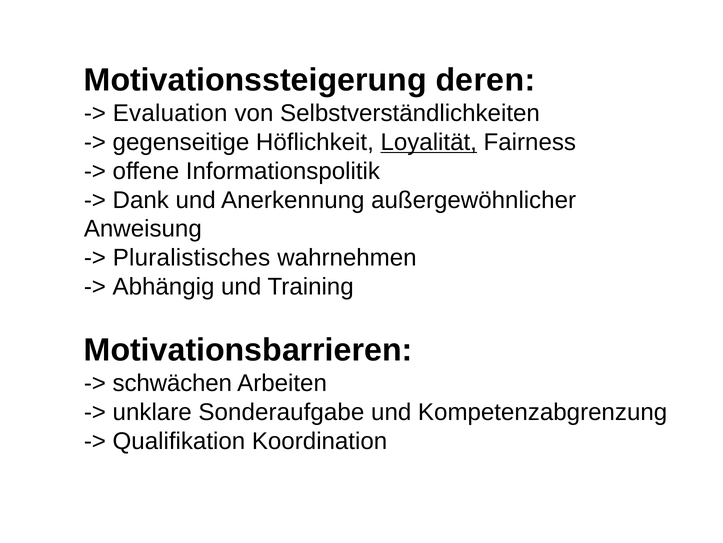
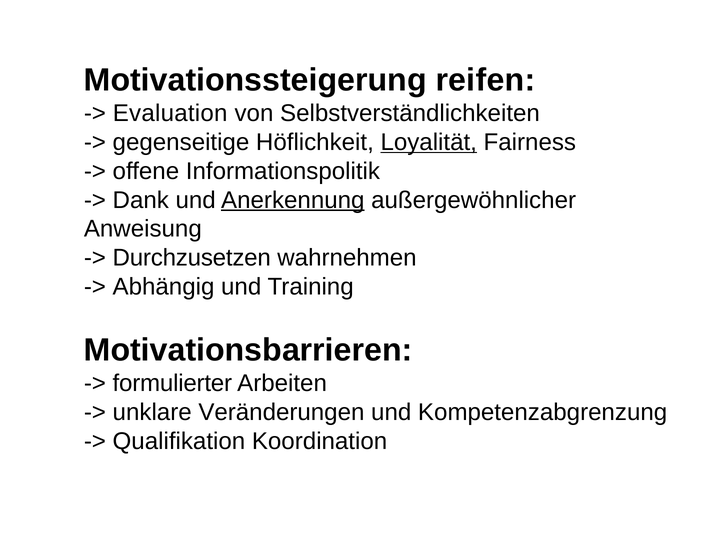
deren: deren -> reifen (485, 80)
Anerkennung underline: none -> present (293, 200)
Pluralistisches: Pluralistisches -> Durchzusetzen (192, 258)
schwächen: schwächen -> formulierter (172, 383)
Sonderaufgabe: Sonderaufgabe -> Veränderungen (281, 412)
